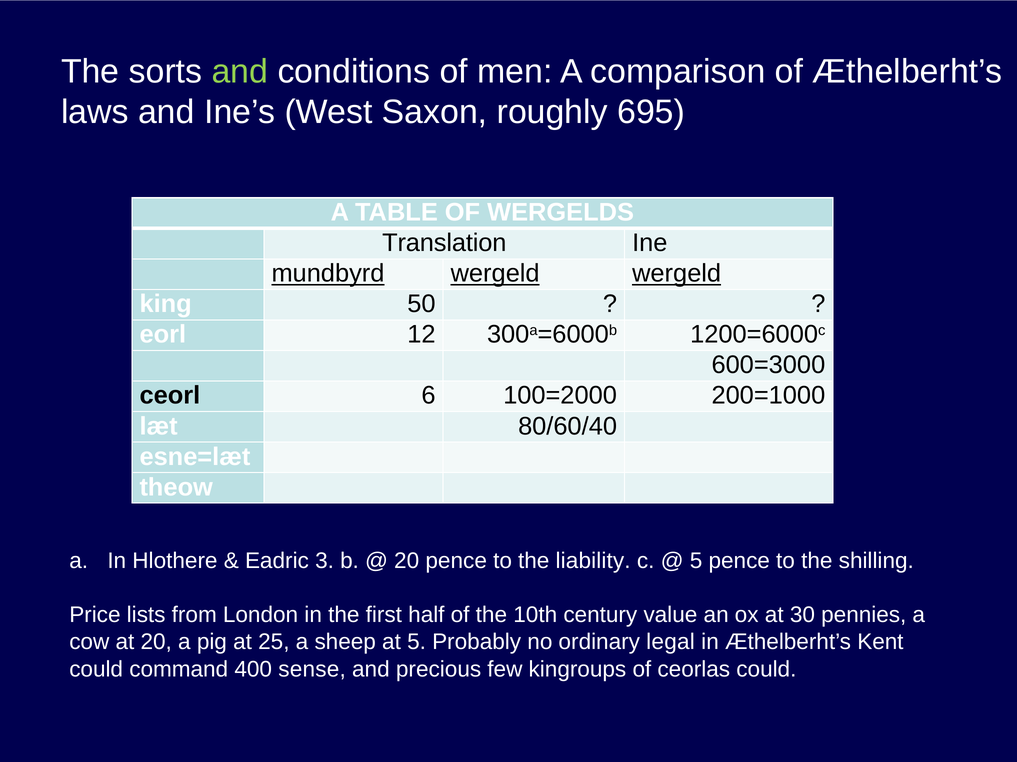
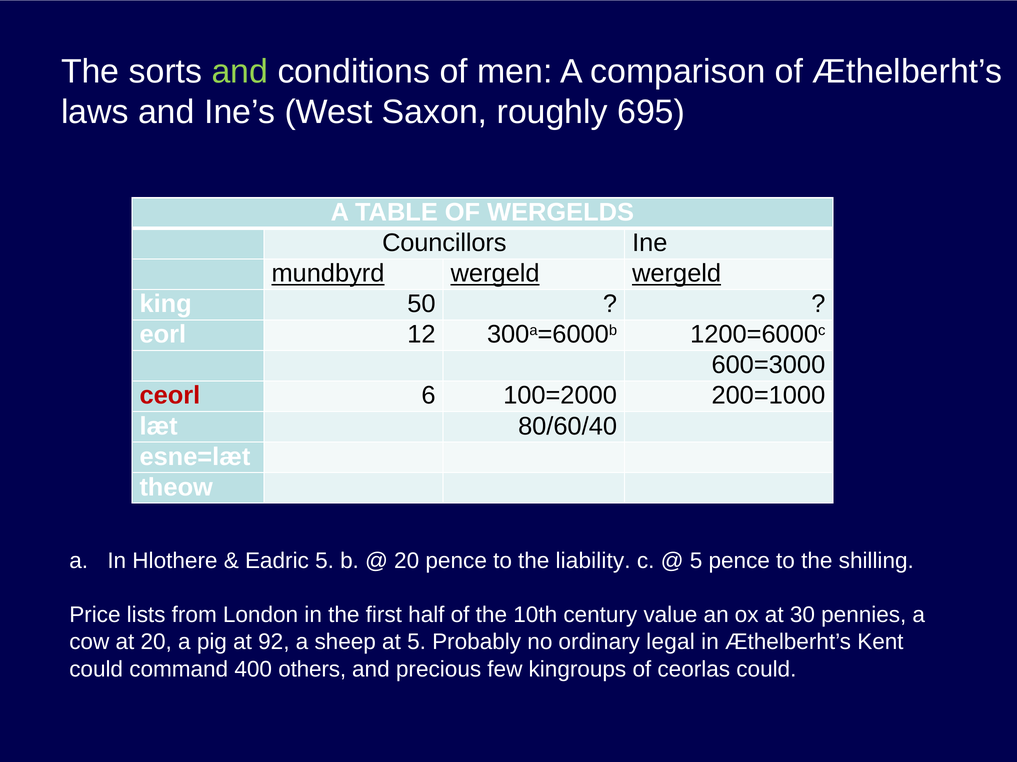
Translation: Translation -> Councillors (444, 243)
ceorl colour: black -> red (170, 396)
Eadric 3: 3 -> 5 (325, 561)
25: 25 -> 92 (274, 643)
sense: sense -> others (312, 670)
